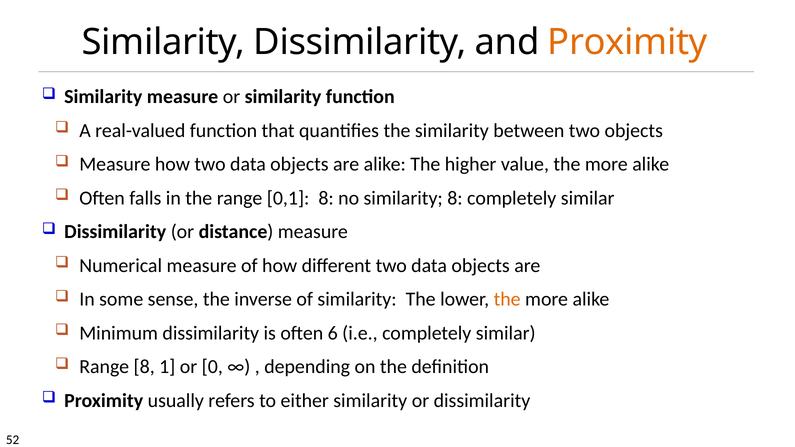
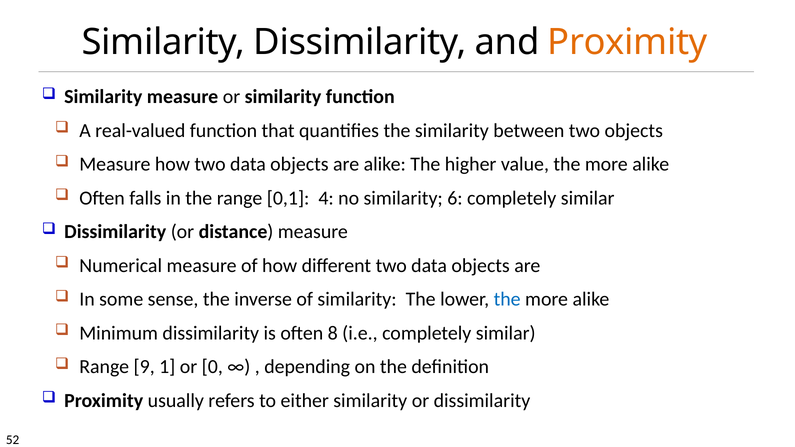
0,1 8: 8 -> 4 (326, 198)
similarity 8: 8 -> 6 (455, 198)
the colour: orange -> blue (507, 299)
6: 6 -> 8 (333, 333)
Range 8: 8 -> 9 (144, 367)
